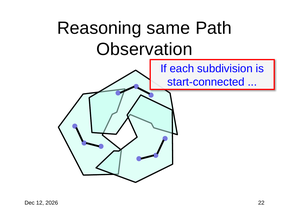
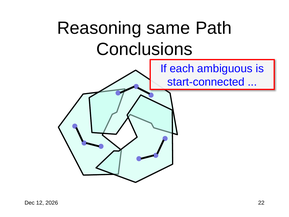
Observation: Observation -> Conclusions (144, 49)
subdivision: subdivision -> ambiguous (225, 68)
